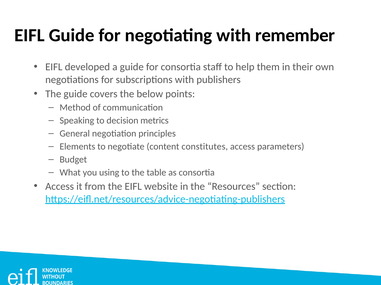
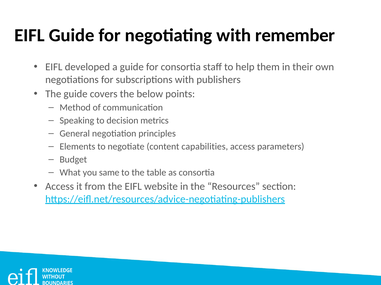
constitutes: constitutes -> capabilities (205, 147)
using: using -> same (109, 173)
